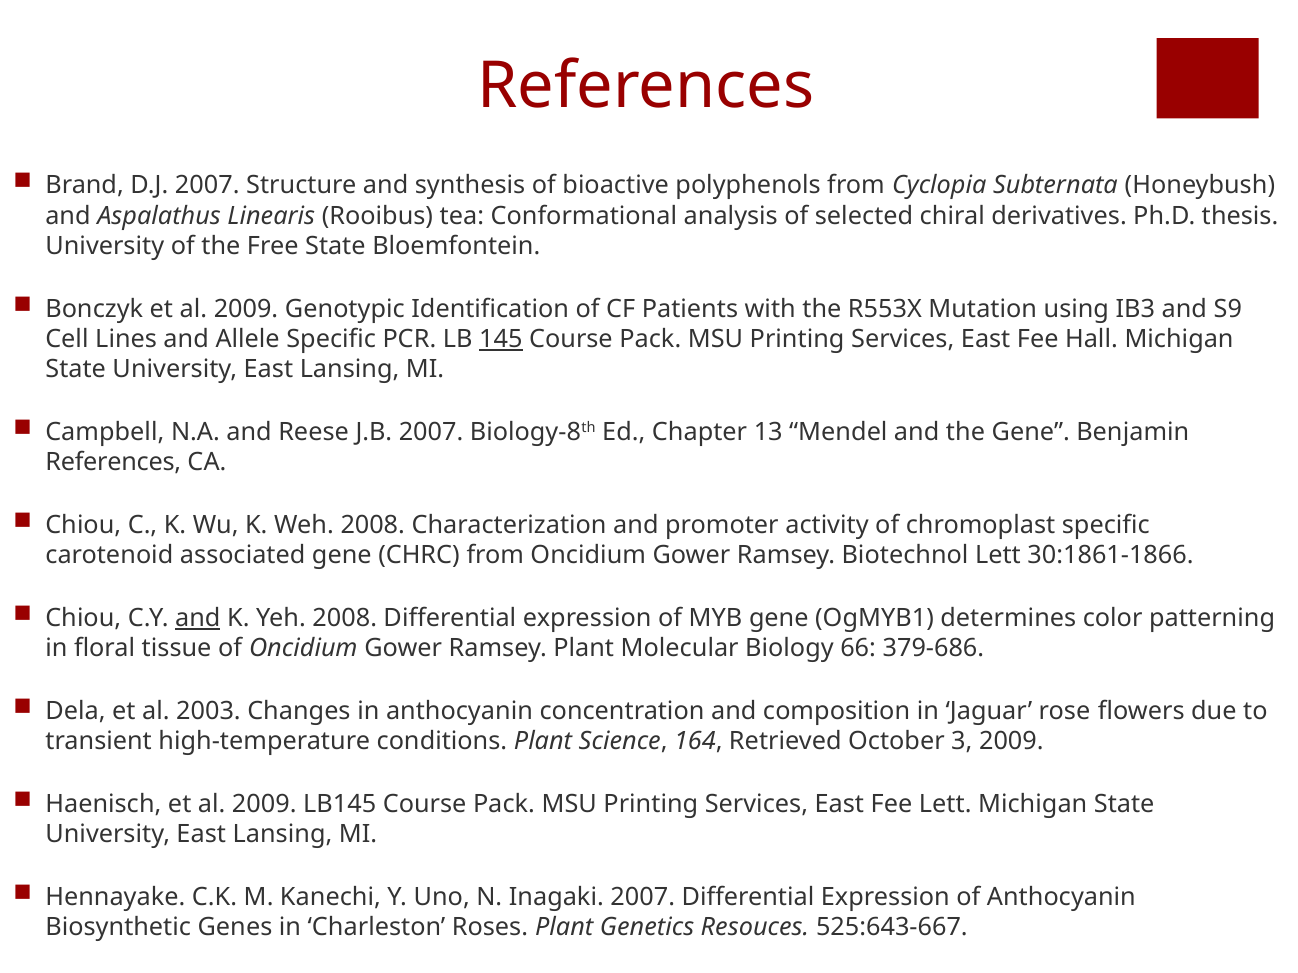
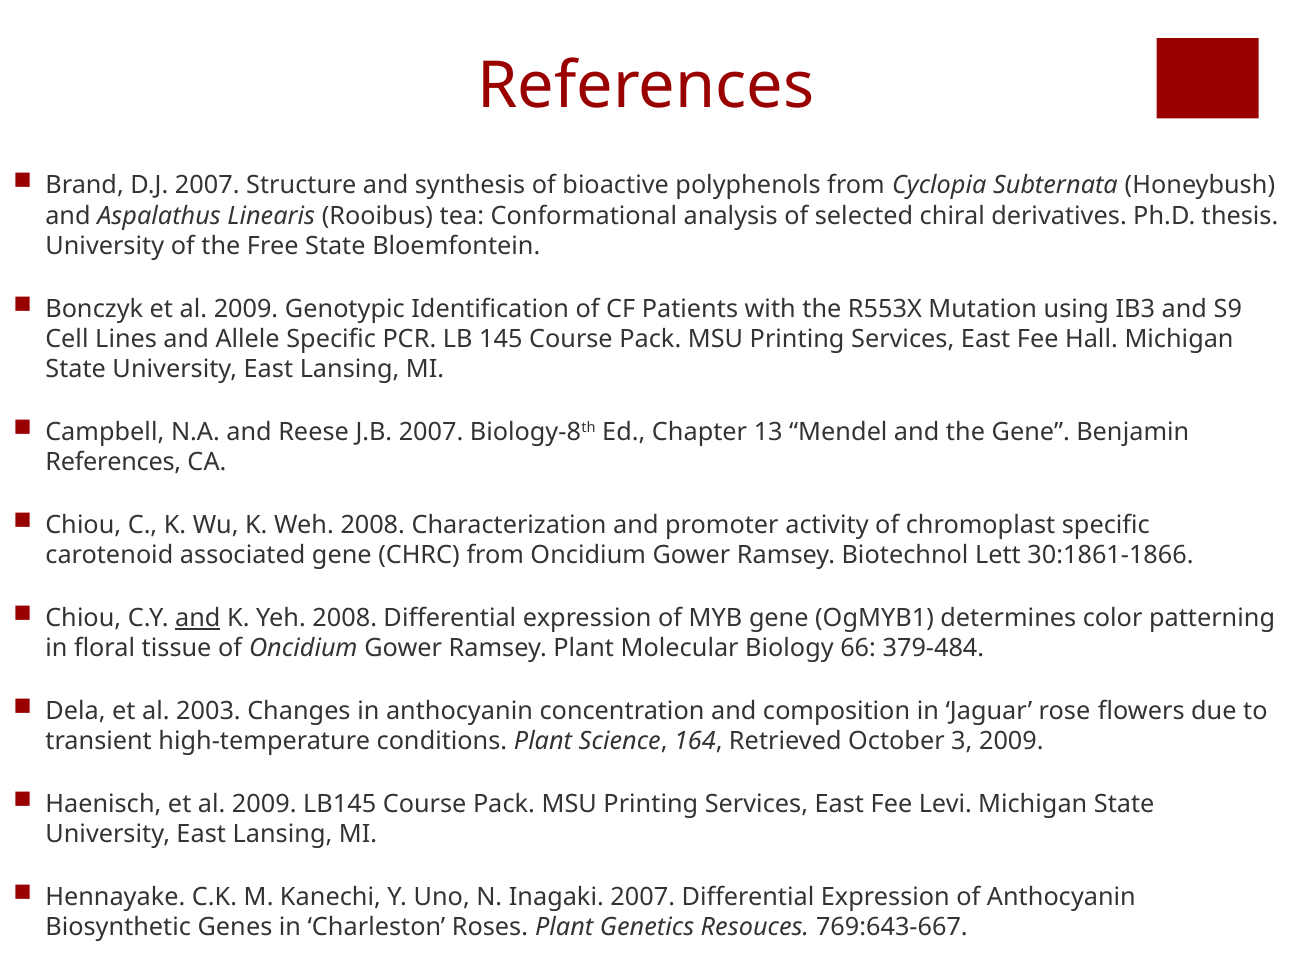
145 underline: present -> none (501, 339)
379-686: 379-686 -> 379-484 (933, 649)
Fee Lett: Lett -> Levi (945, 805)
525:643-667: 525:643-667 -> 769:643-667 (892, 928)
